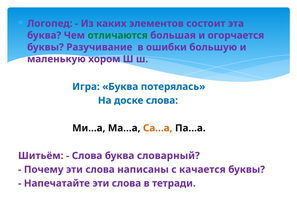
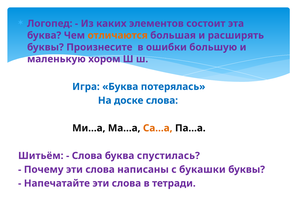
отличаются colour: green -> orange (118, 35)
огорчается: огорчается -> расширять (236, 35)
Разучивание: Разучивание -> Произнесите (99, 47)
словарный: словарный -> спустилась (168, 156)
качается: качается -> букашки (202, 170)
